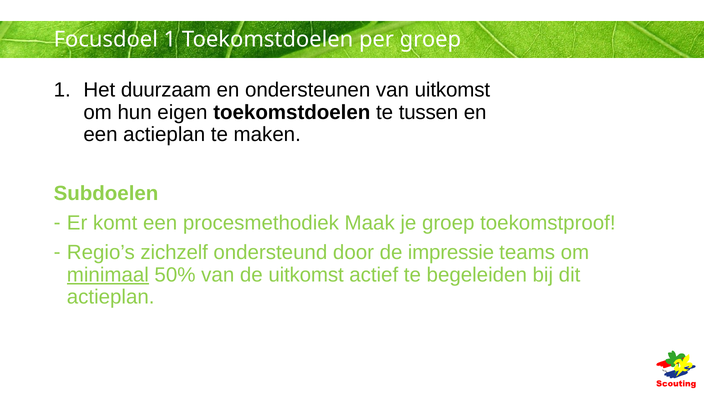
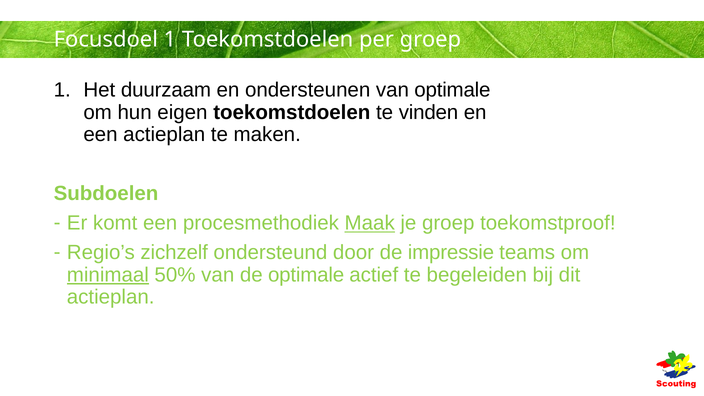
van uitkomst: uitkomst -> optimale (452, 90)
tussen: tussen -> vinden (429, 112)
Maak underline: none -> present (370, 223)
de uitkomst: uitkomst -> optimale (306, 275)
